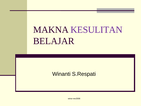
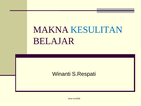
KESULITAN colour: purple -> blue (96, 30)
